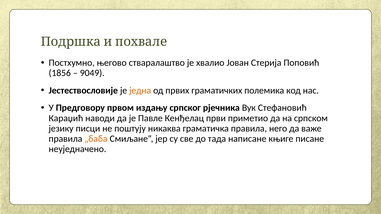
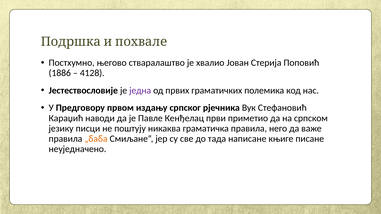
1856: 1856 -> 1886 (60, 73)
9049: 9049 -> 4128 (92, 73)
једна colour: orange -> purple (140, 91)
